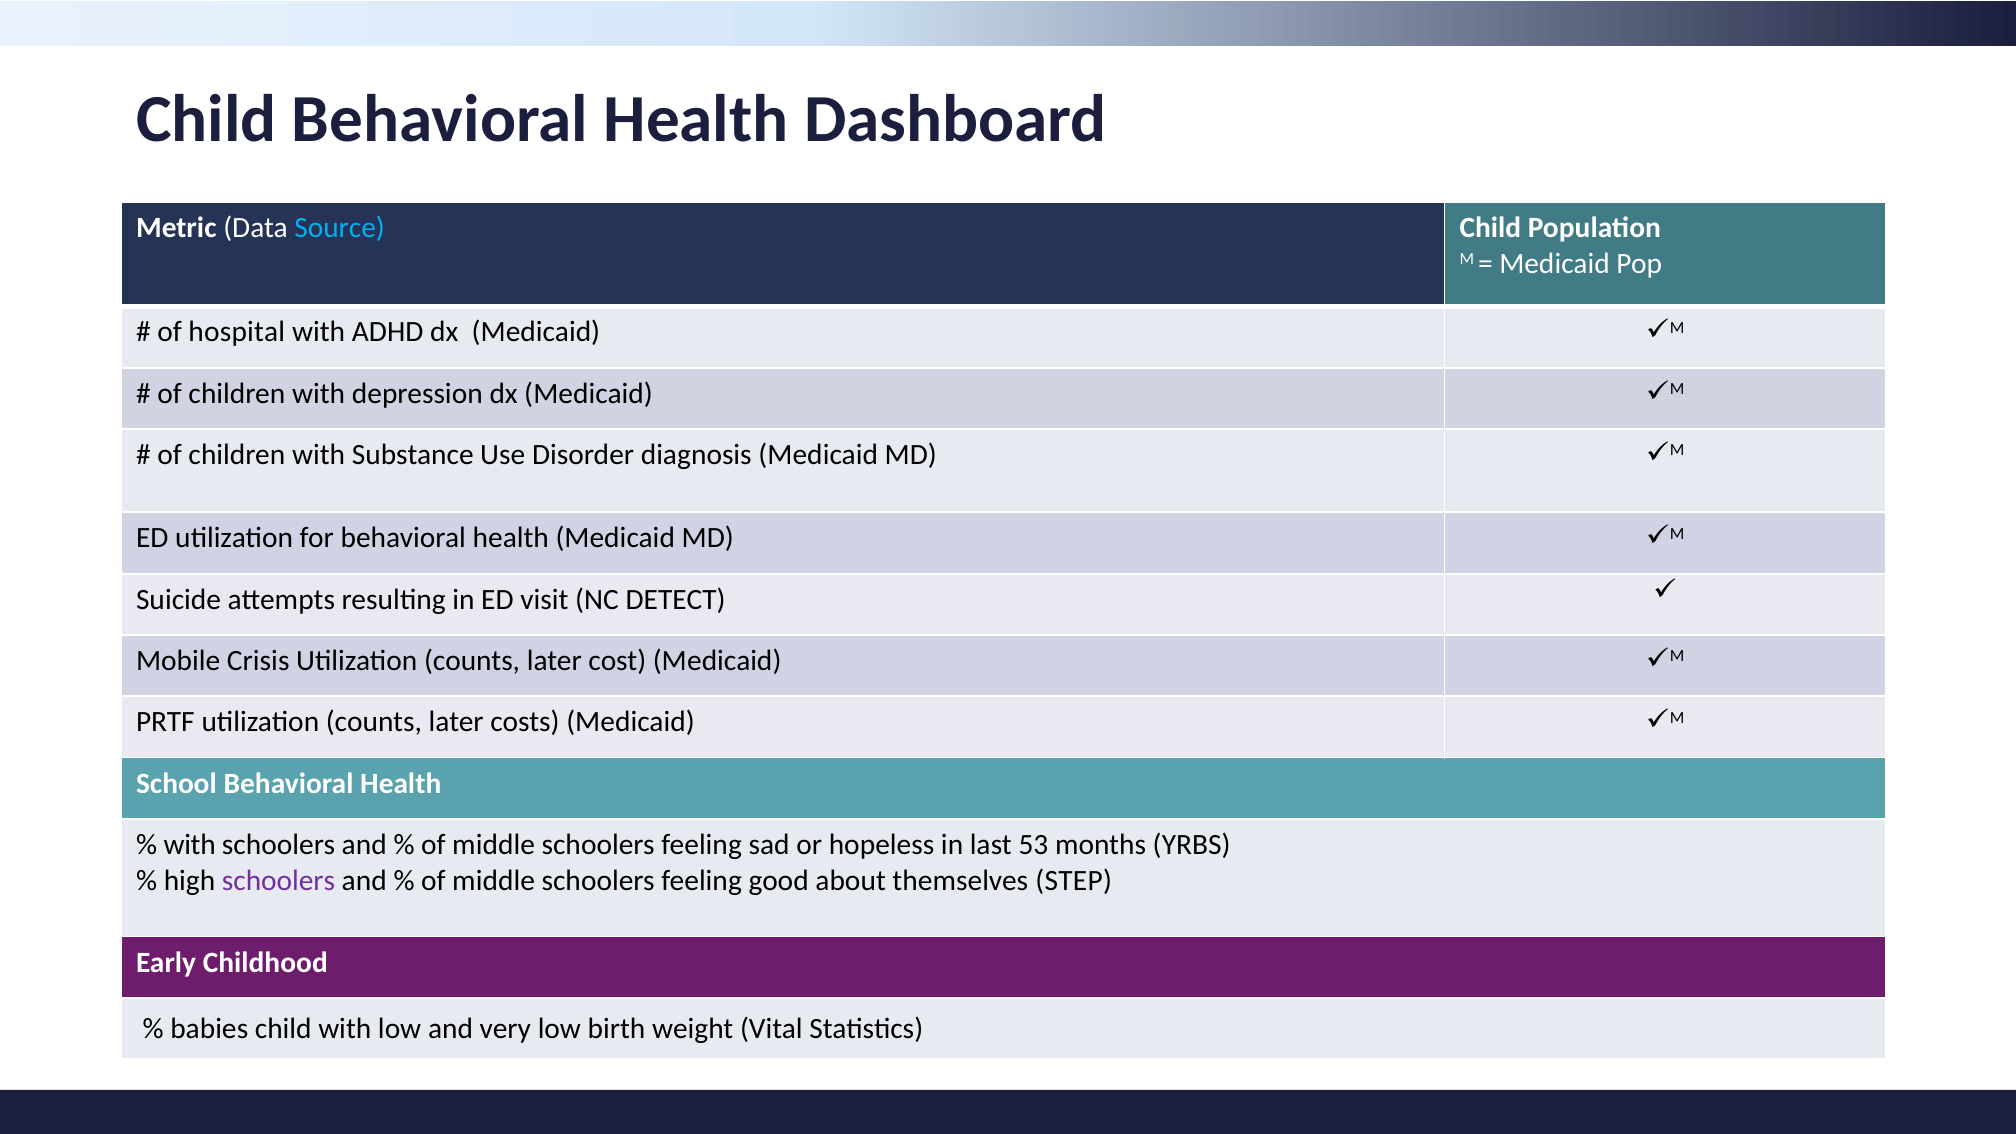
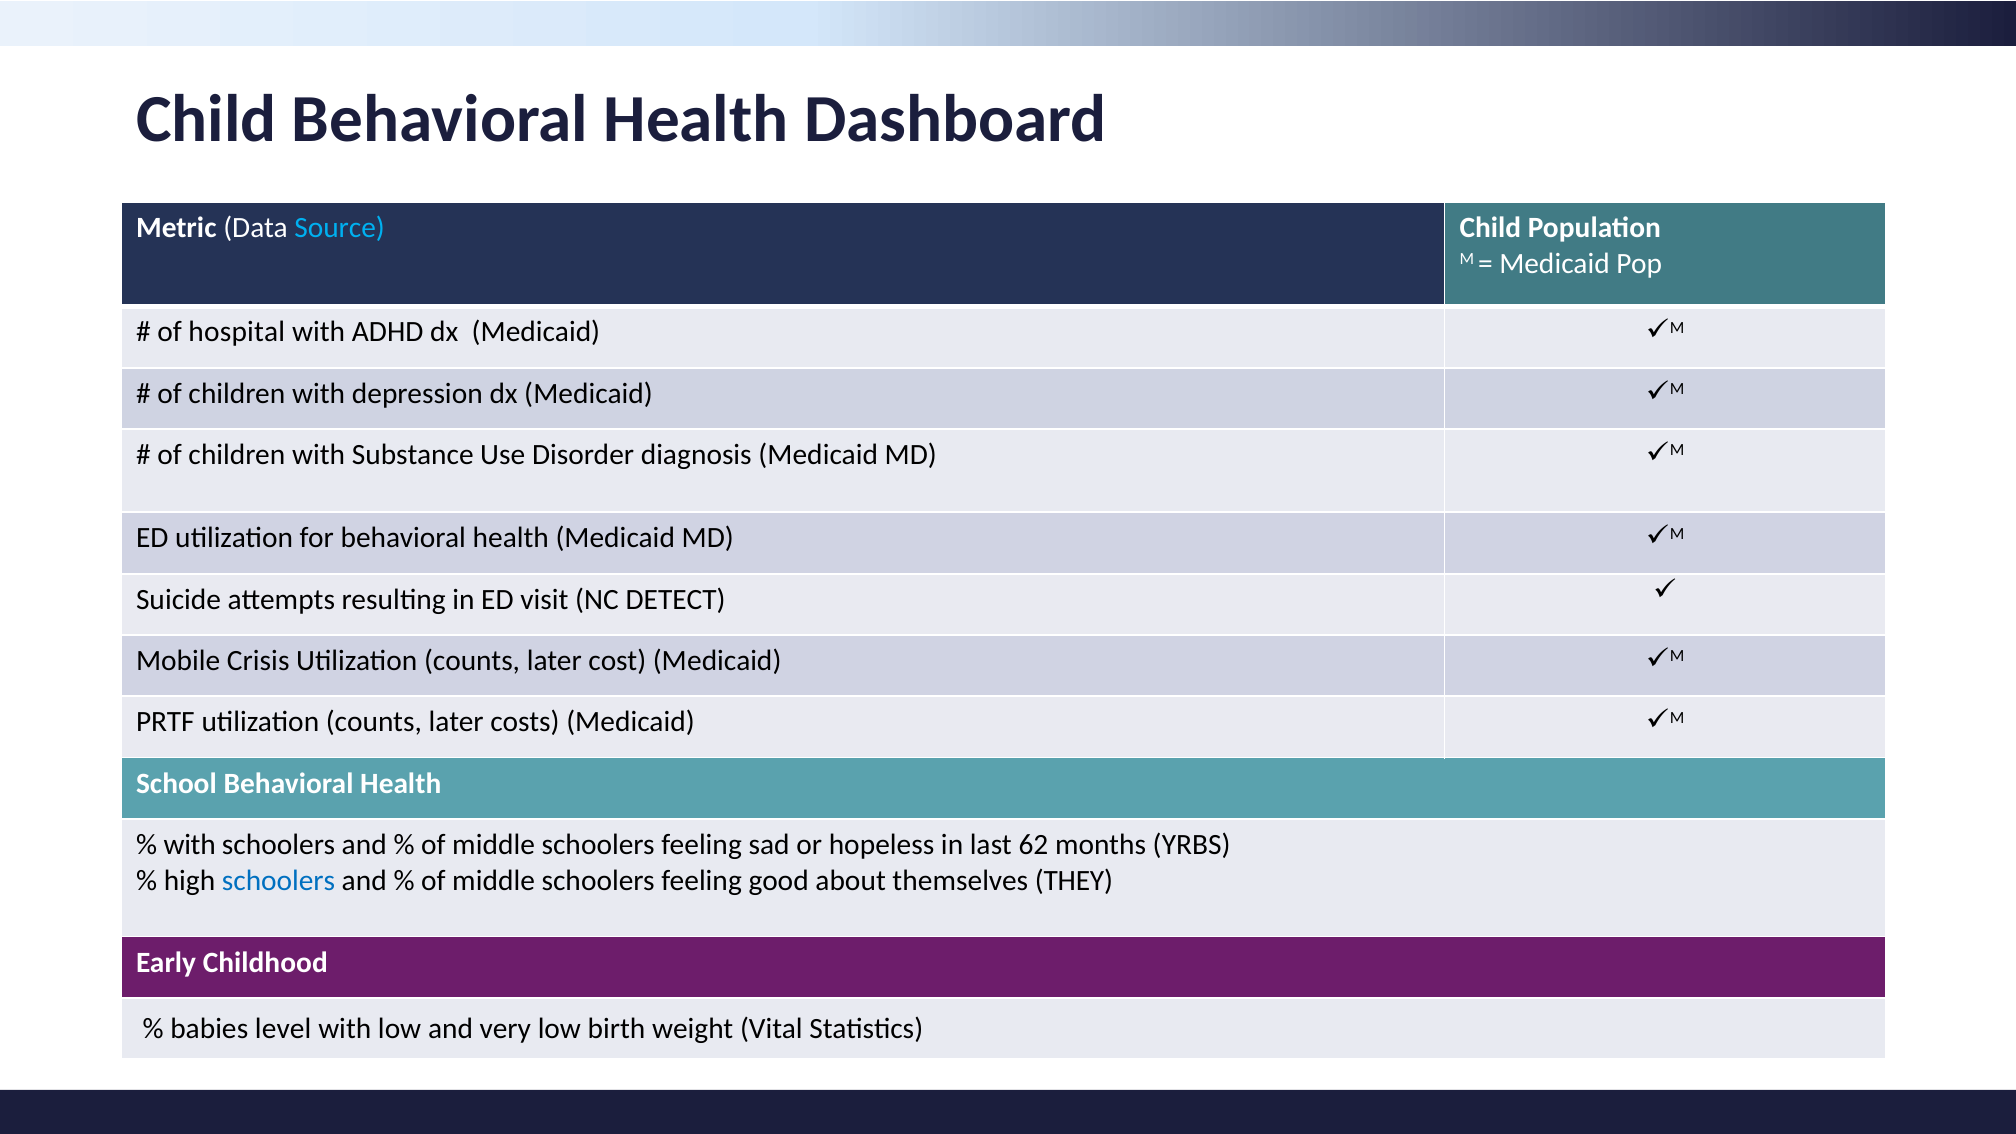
53: 53 -> 62 (1033, 845)
schoolers colour: purple -> blue (279, 881)
STEP: STEP -> THEY (1074, 881)
babies child: child -> level (283, 1029)
